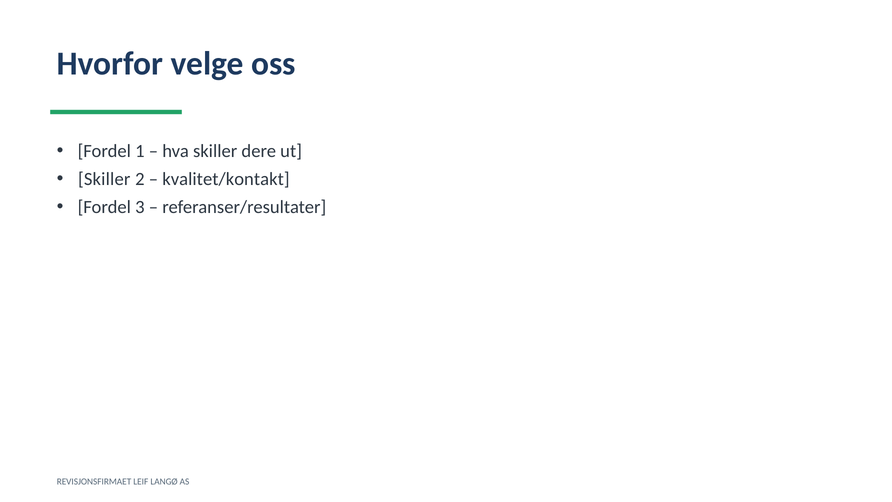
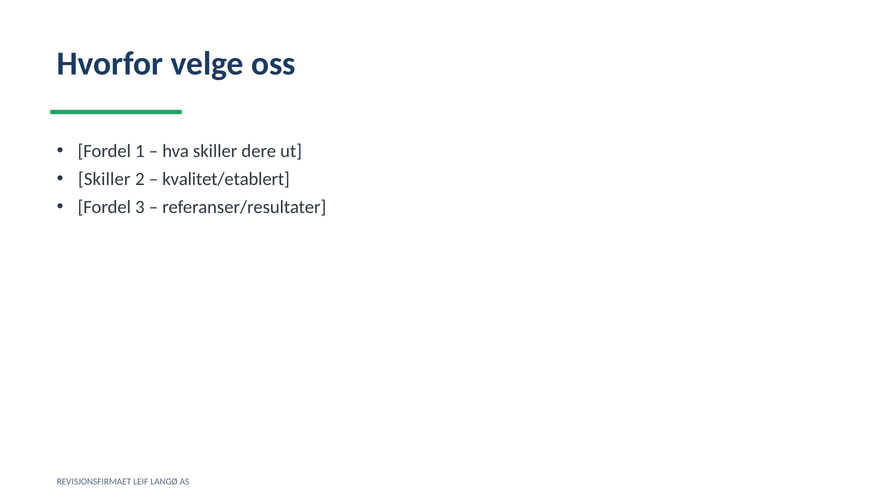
kvalitet/kontakt: kvalitet/kontakt -> kvalitet/etablert (226, 179)
